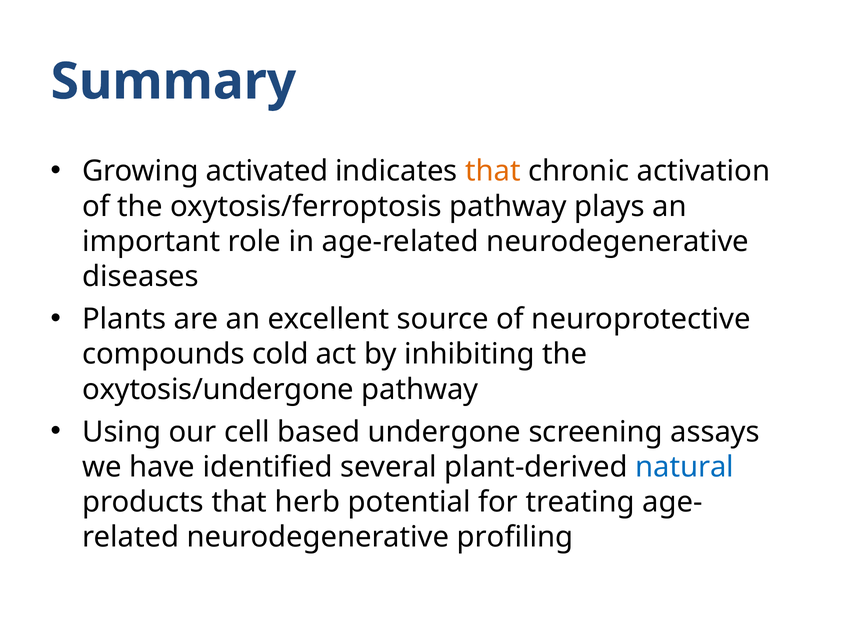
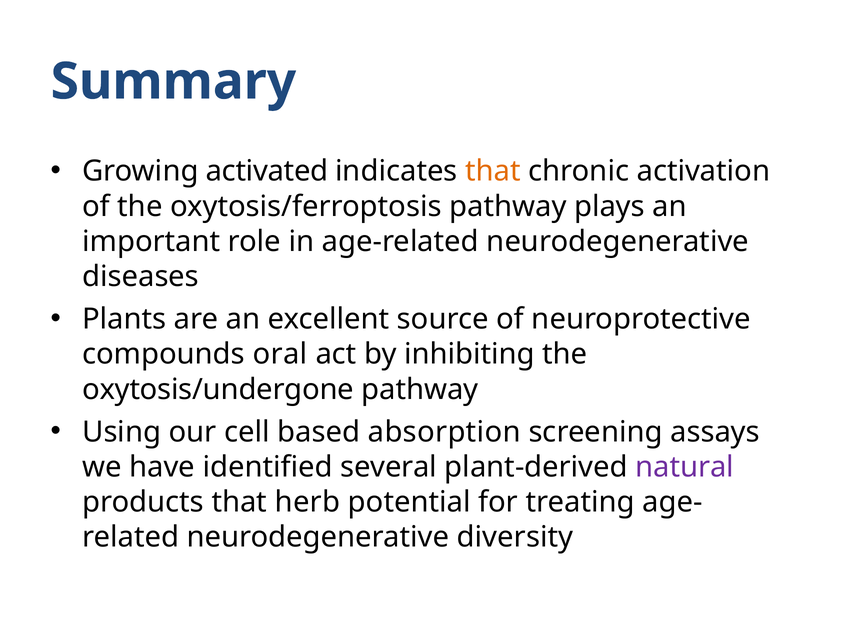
cold: cold -> oral (280, 354)
undergone: undergone -> absorption (444, 432)
natural colour: blue -> purple (685, 467)
profiling: profiling -> diversity (515, 537)
